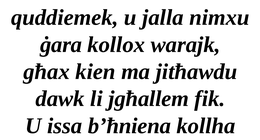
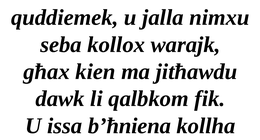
ġara: ġara -> seba (61, 45)
jgħallem: jgħallem -> qalbkom (149, 99)
